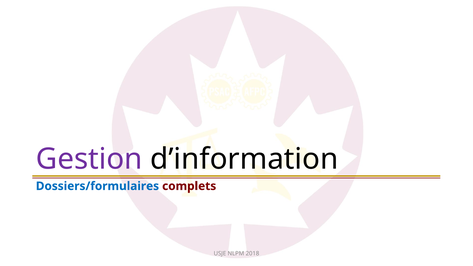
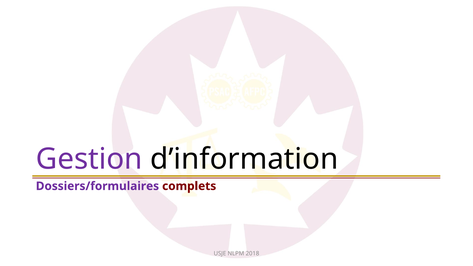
Dossiers/formulaires colour: blue -> purple (97, 186)
